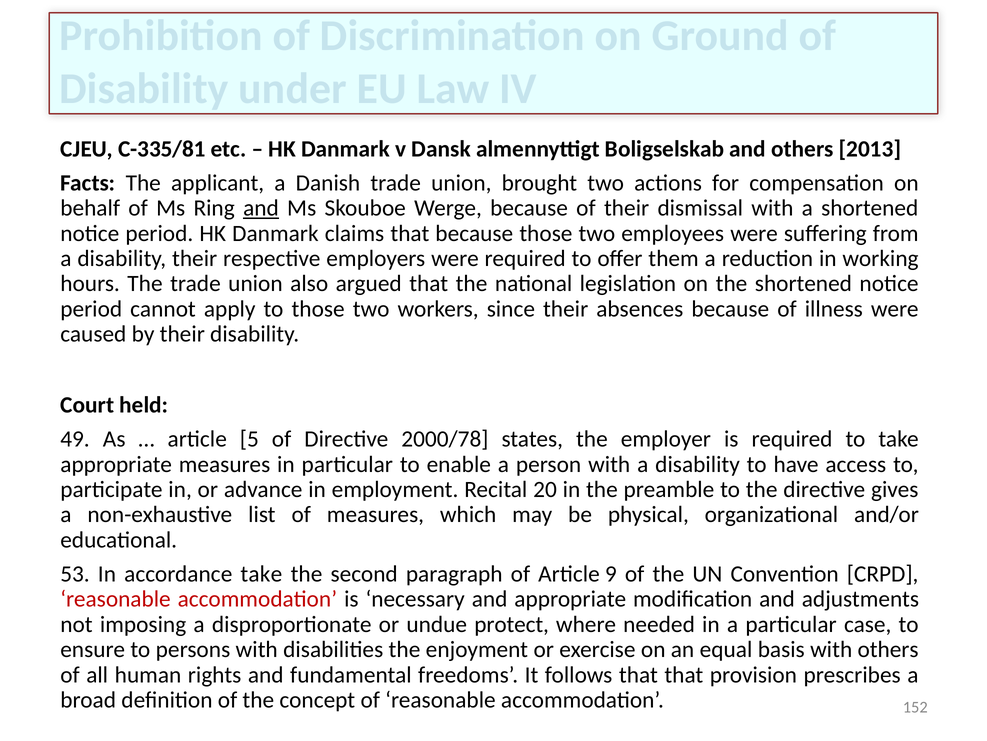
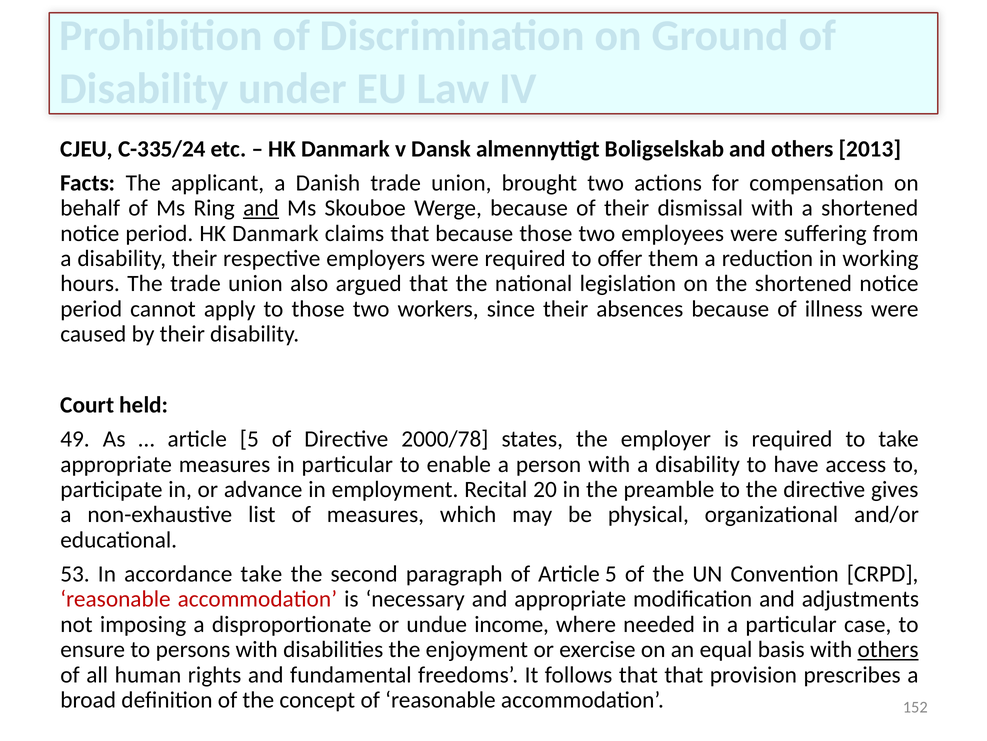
C-335/81: C-335/81 -> C-335/24 (162, 149)
of Article 9: 9 -> 5 (611, 573)
protect: protect -> income (512, 624)
others underline: none -> present (888, 649)
